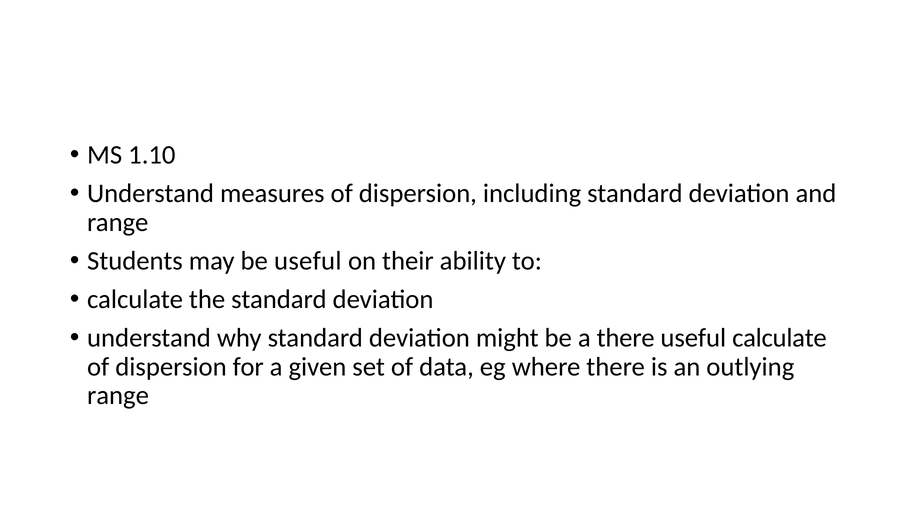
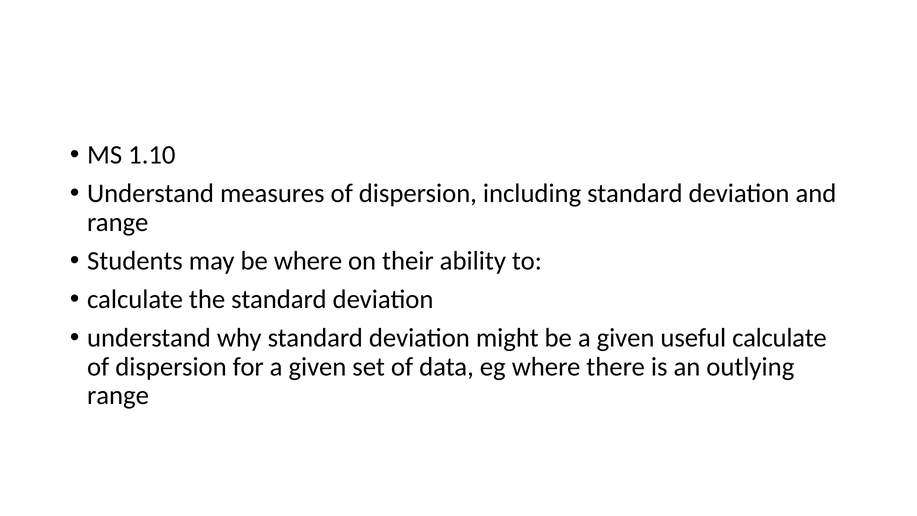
be useful: useful -> where (308, 261)
be a there: there -> given (626, 338)
